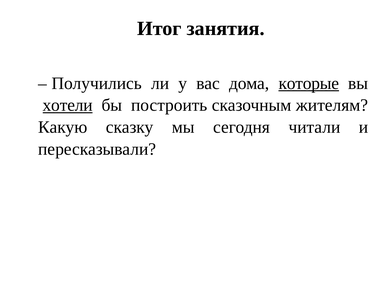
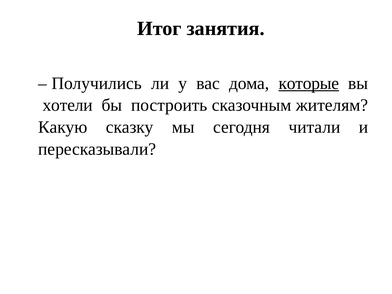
хотели underline: present -> none (68, 105)
